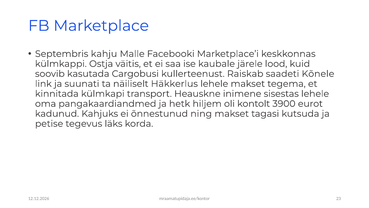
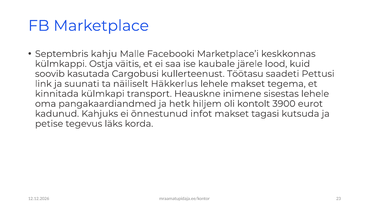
Raiskab: Raiskab -> Töötasu (245, 74)
Kõnele: Kõnele -> Pettusi (318, 74)
ning: ning -> infot (201, 113)
